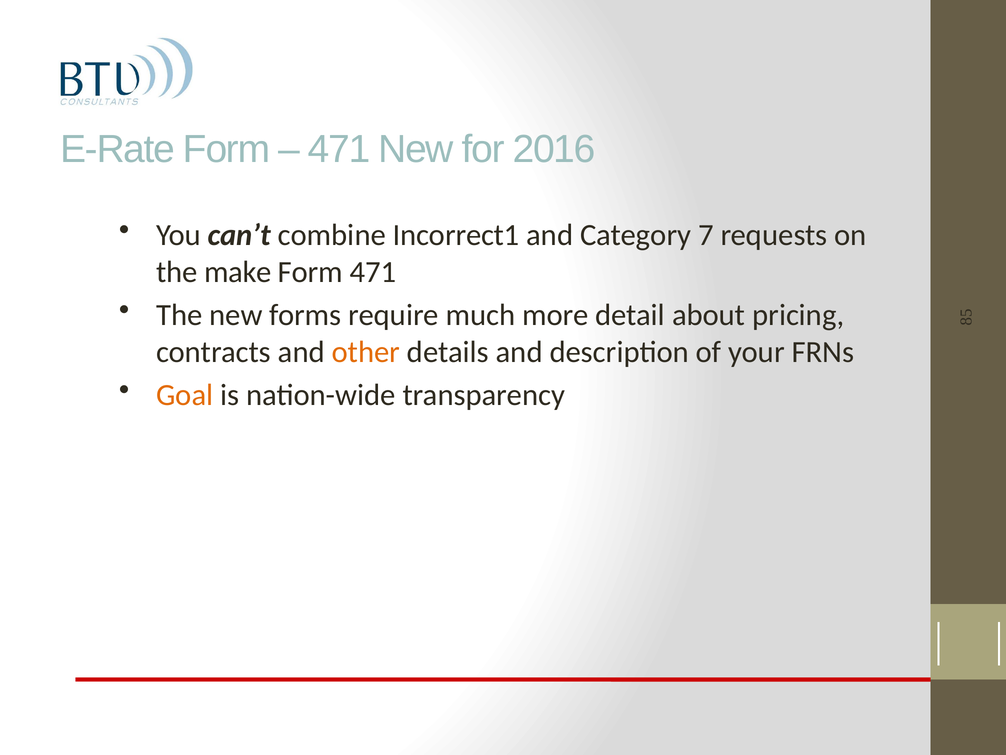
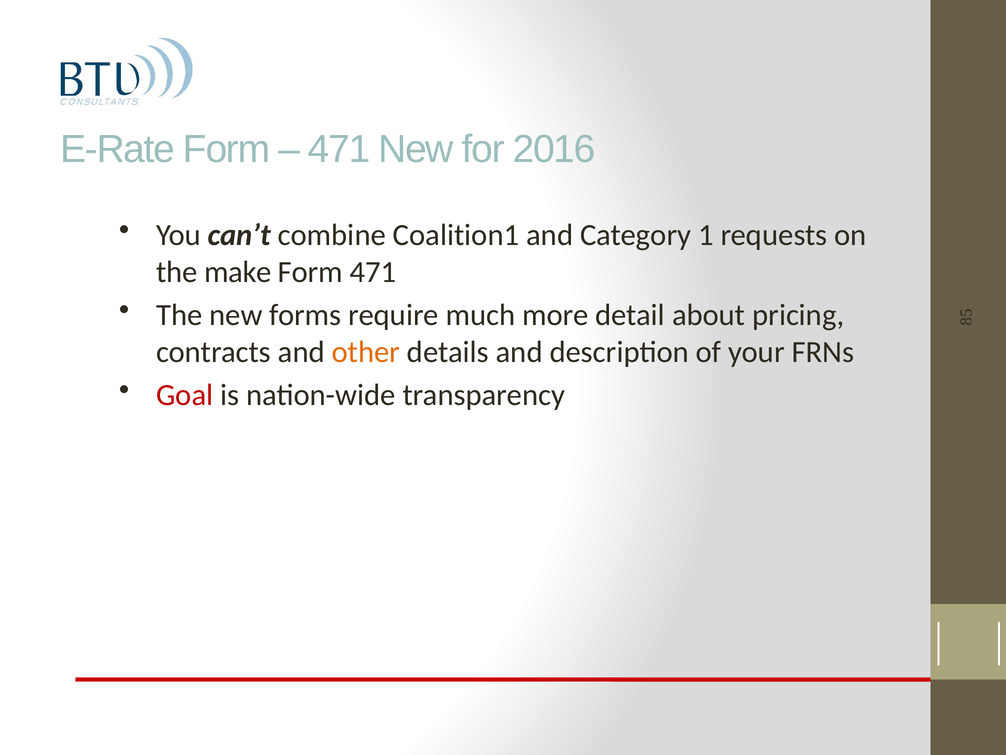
Incorrect1: Incorrect1 -> Coalition1 (456, 235)
7: 7 -> 1 (706, 235)
Goal colour: orange -> red (185, 395)
